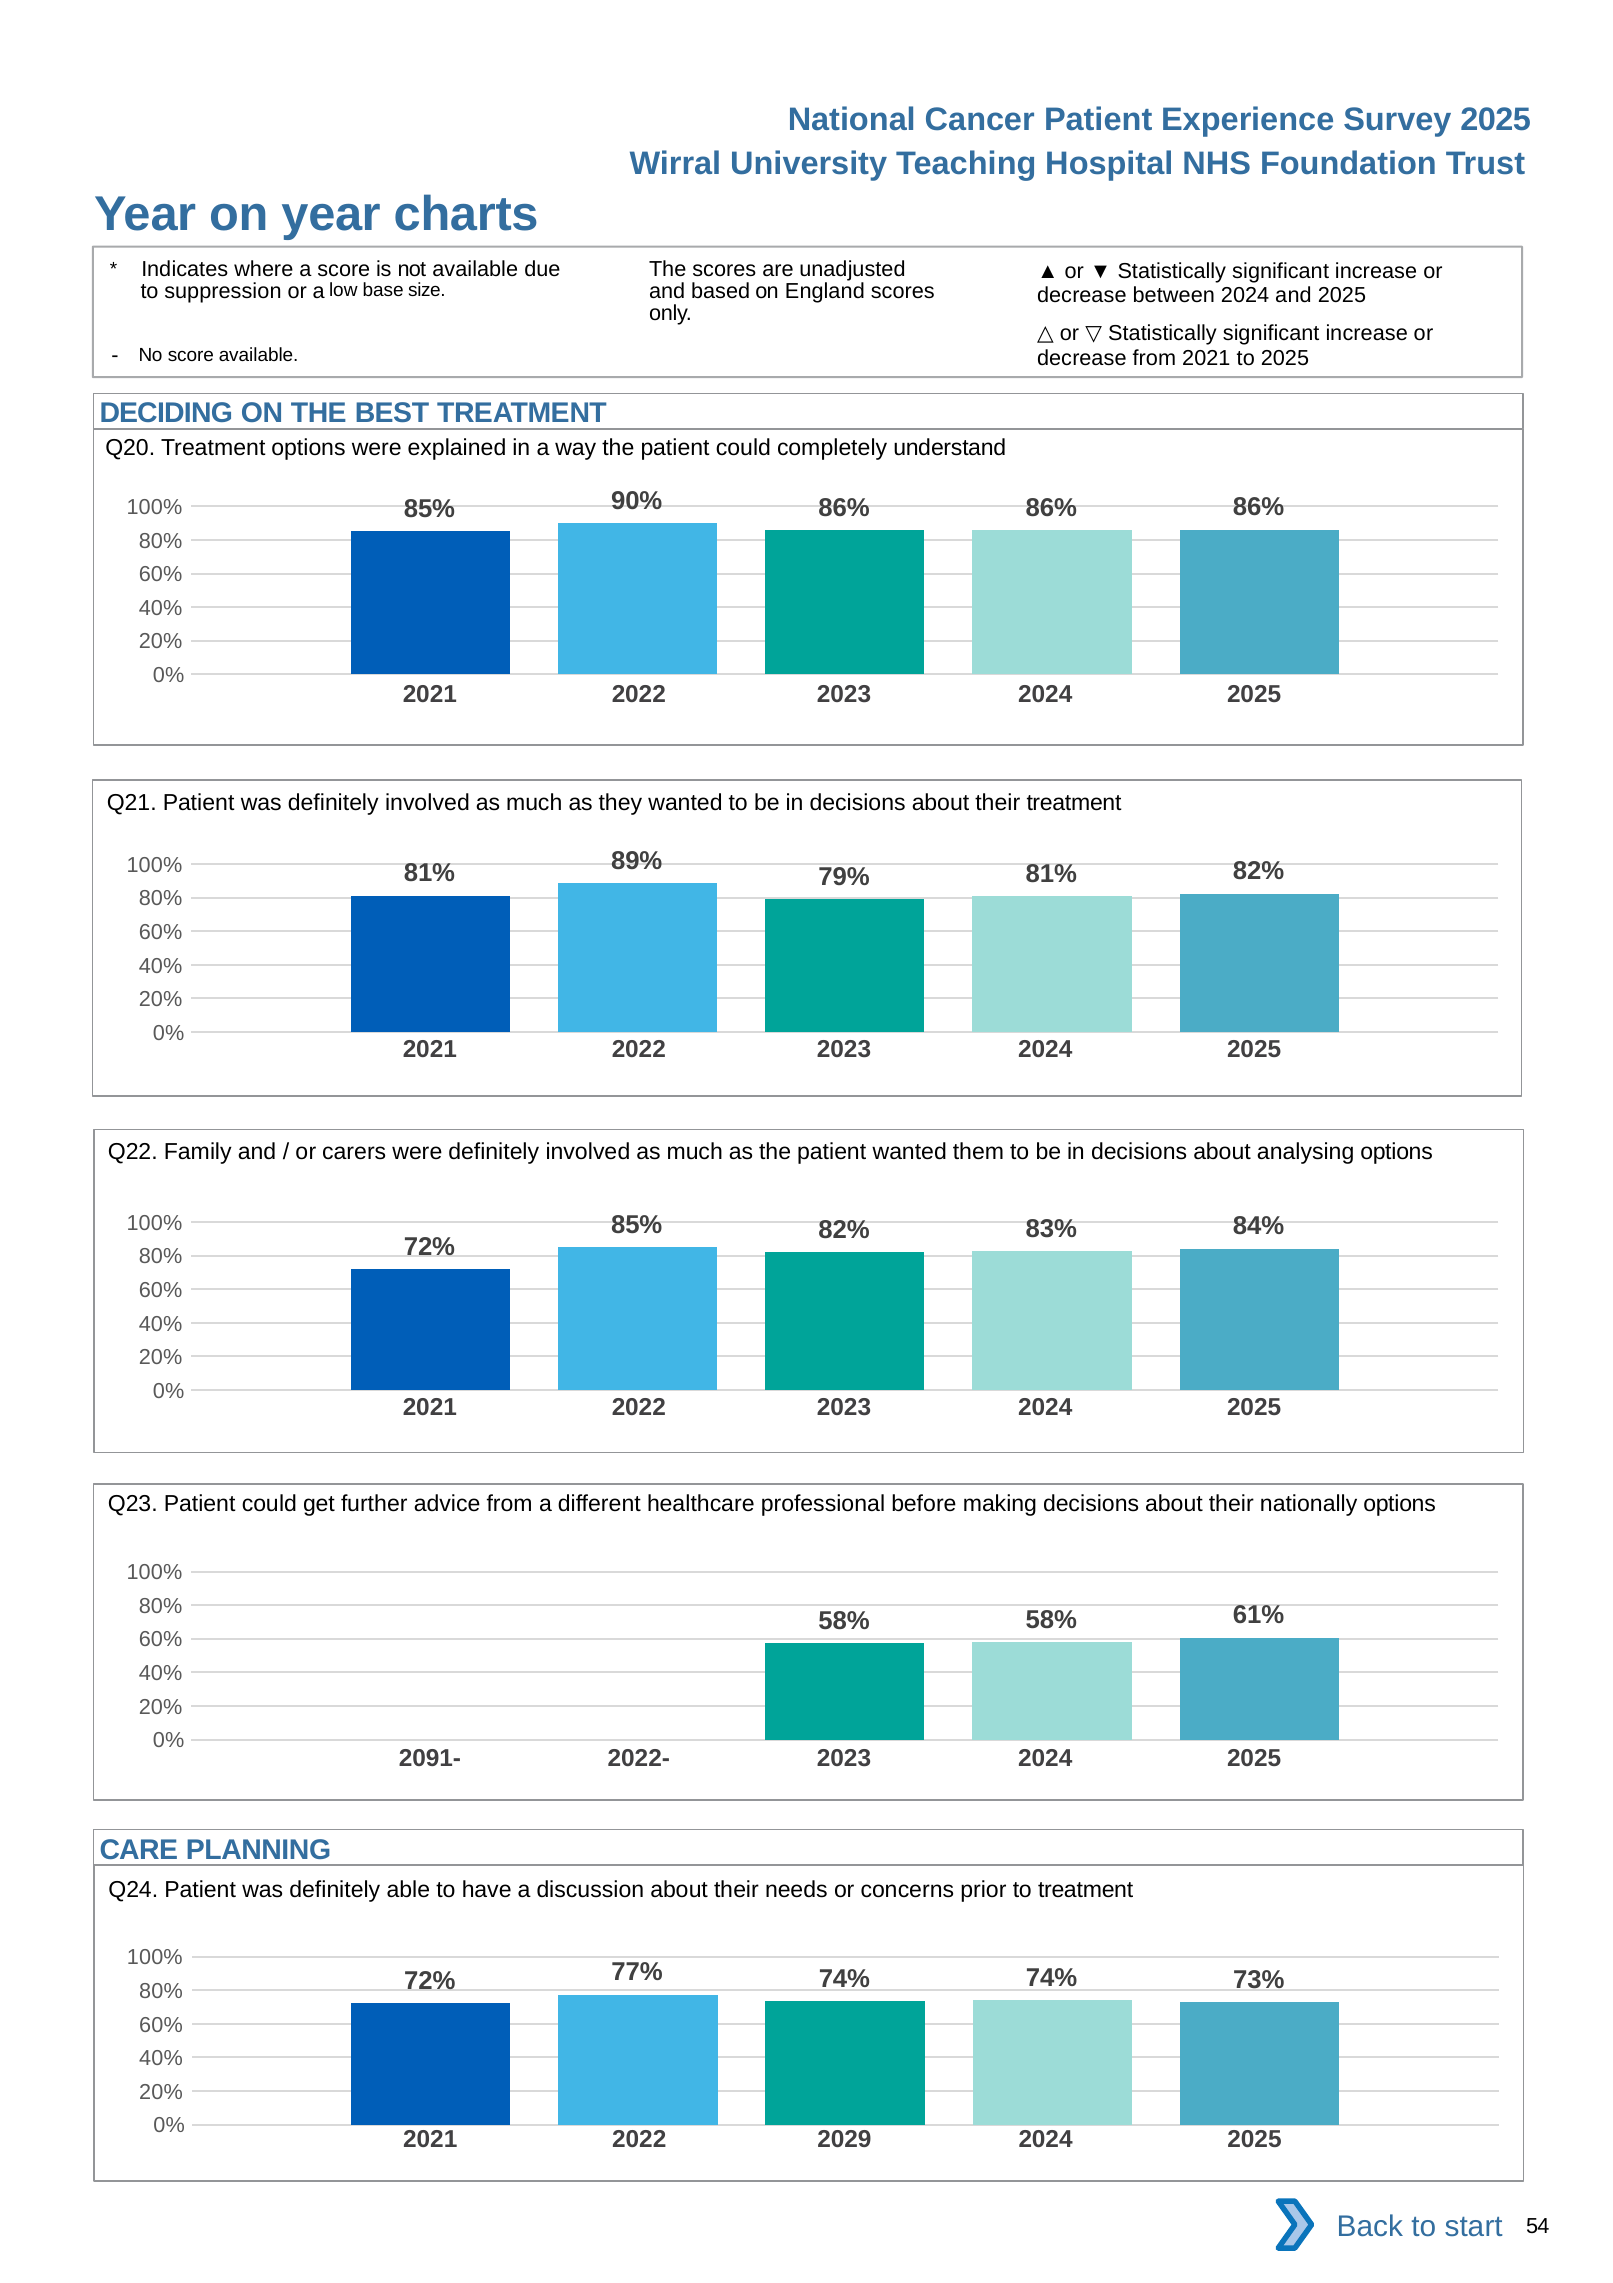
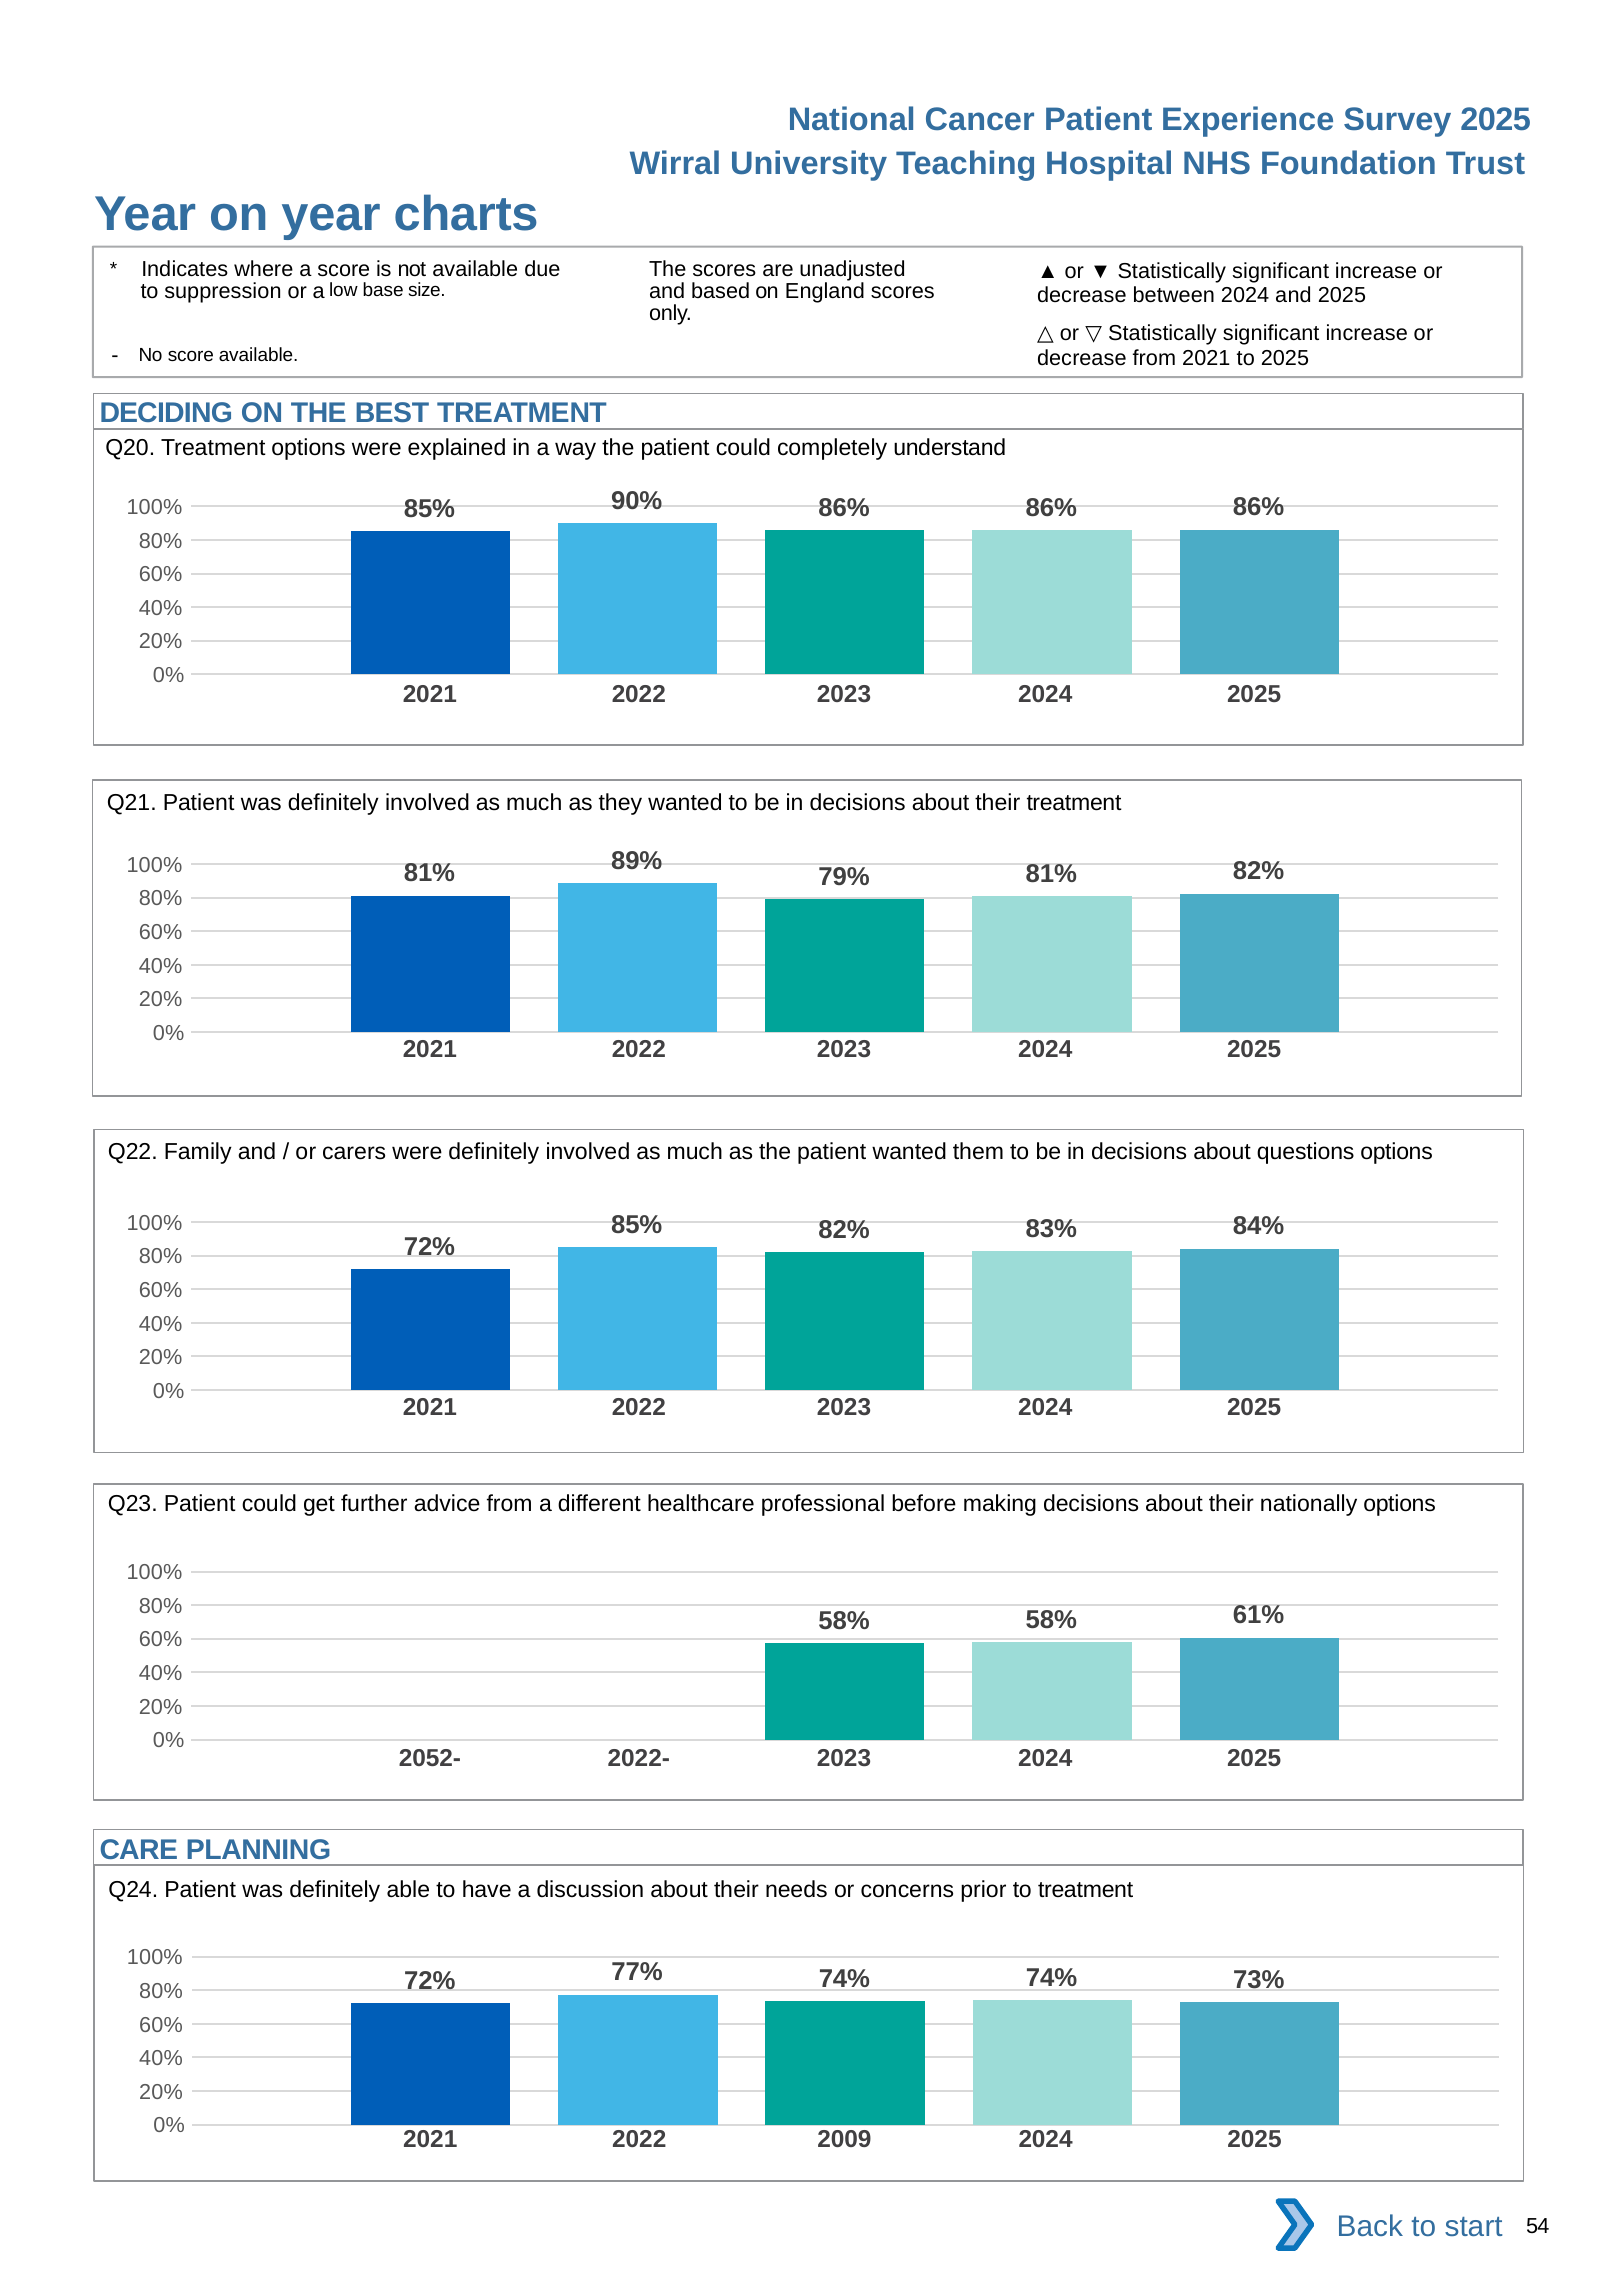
analysing: analysing -> questions (1306, 1151)
2091-: 2091- -> 2052- (430, 1758)
2029: 2029 -> 2009 (844, 2139)
